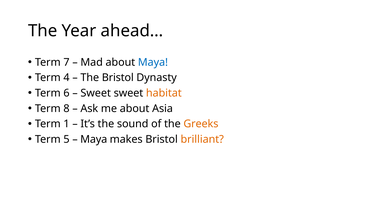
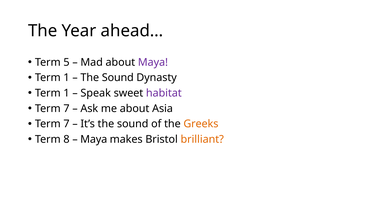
7: 7 -> 5 (66, 62)
Maya colour: blue -> purple (153, 62)
4: 4 -> 1 (66, 78)
Bristol: Bristol -> Sound (118, 78)
6: 6 -> 1 (66, 93)
Sweet: Sweet -> Speak (96, 93)
habitat colour: orange -> purple (164, 93)
8: 8 -> 7 (66, 109)
1: 1 -> 7 (66, 124)
5: 5 -> 8 (66, 139)
